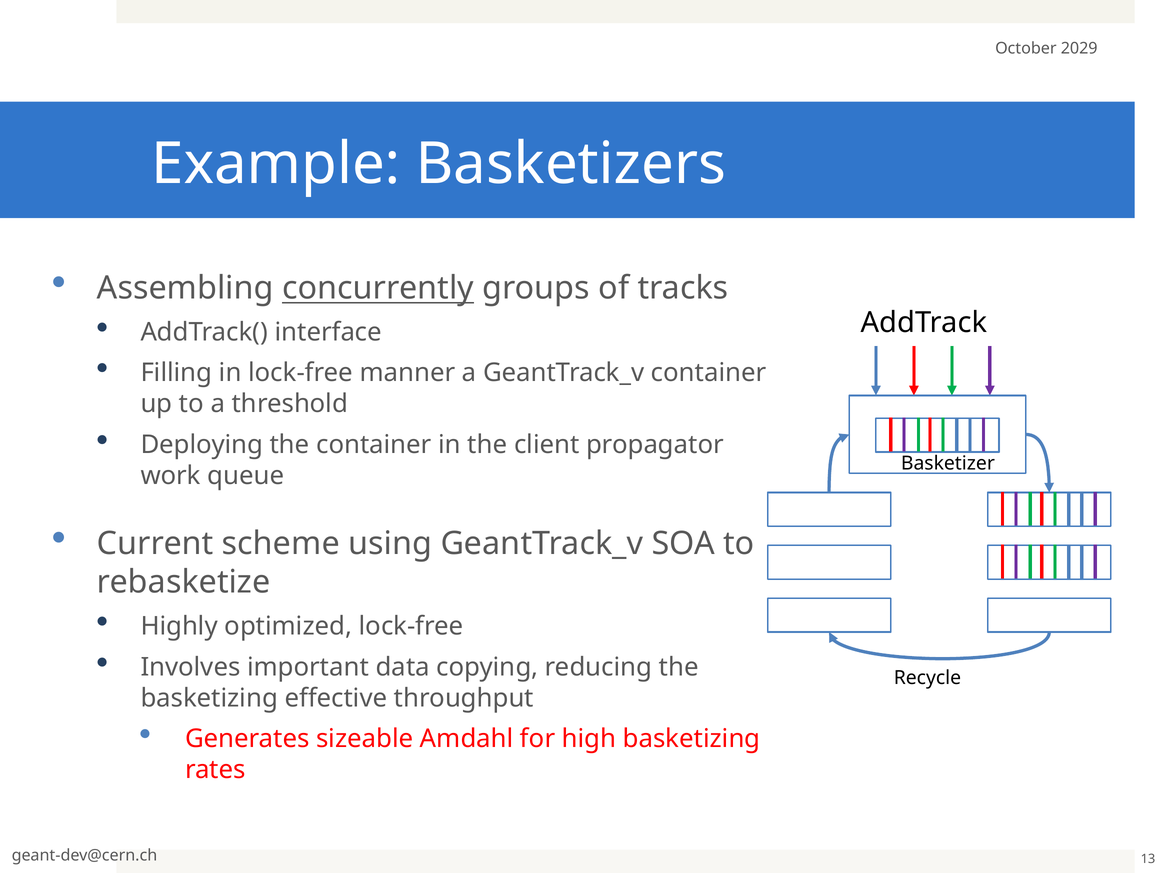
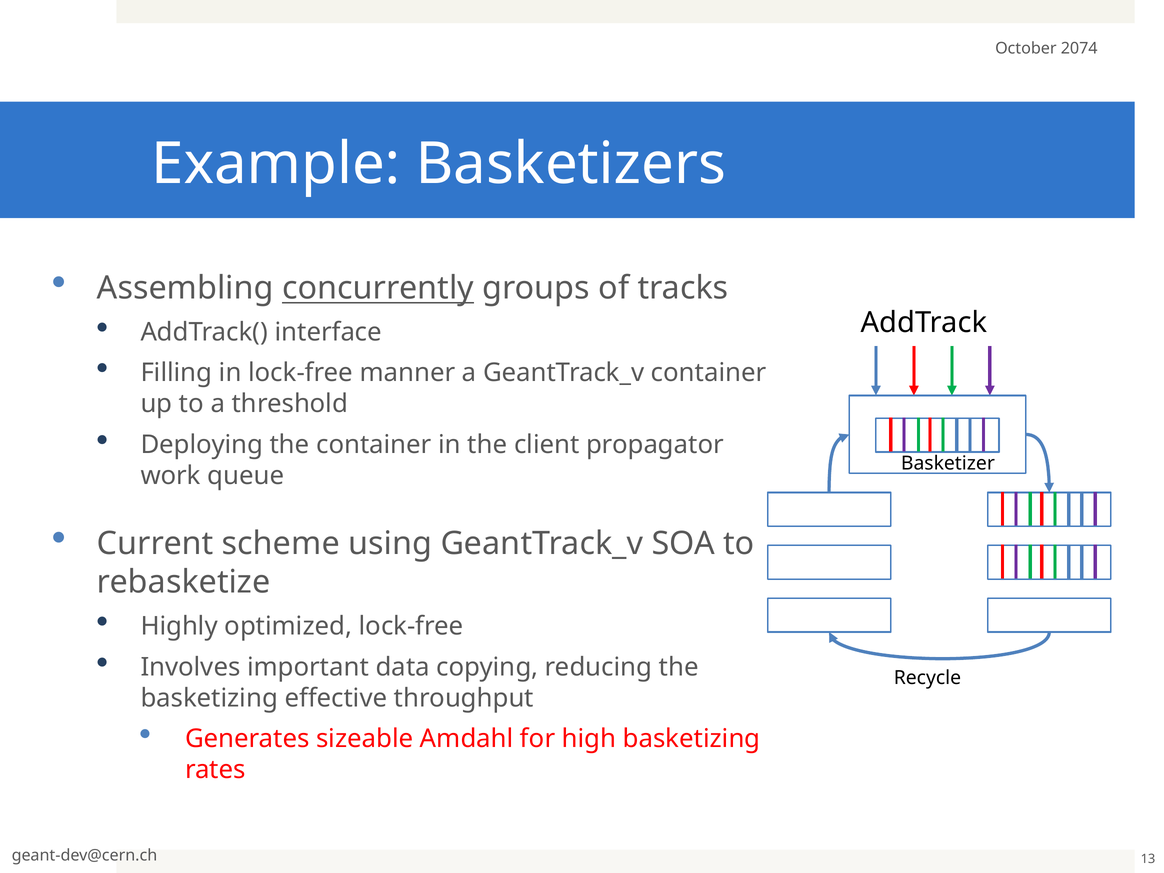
2029: 2029 -> 2074 (1079, 48)
